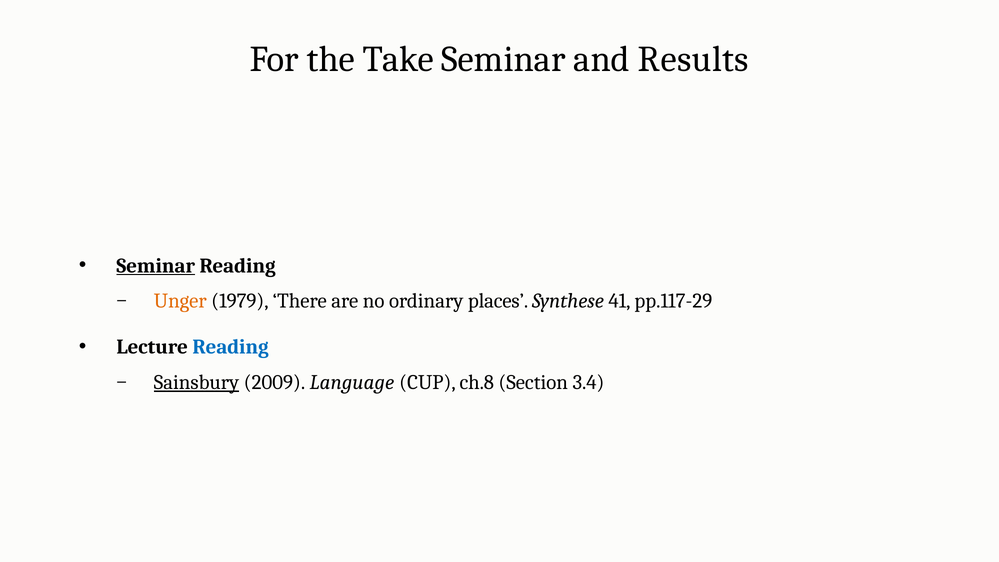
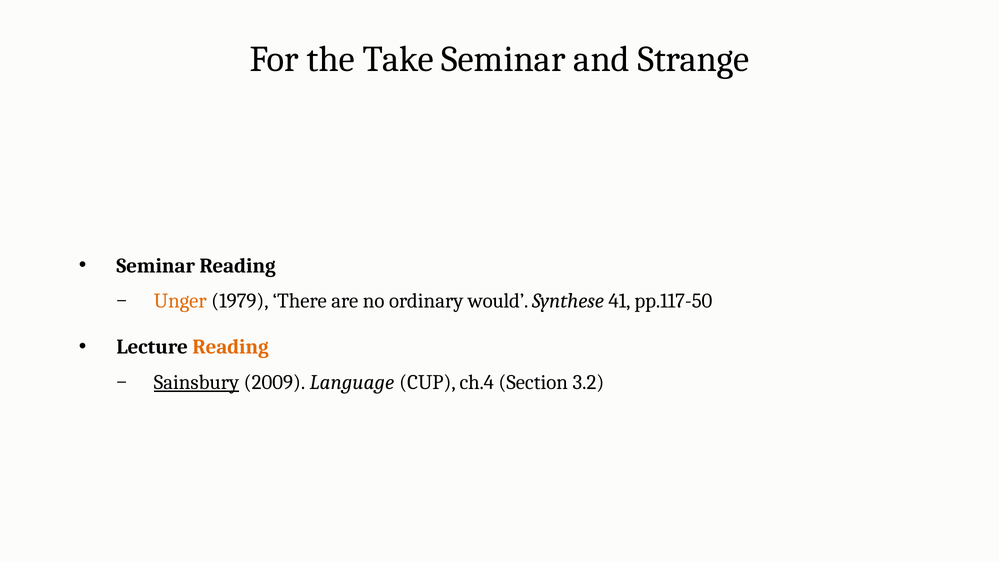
Results: Results -> Strange (694, 59)
Seminar underline: present -> none (156, 266)
places: places -> would (498, 301)
pp.117-29: pp.117-29 -> pp.117-50 (673, 301)
Reading colour: blue -> orange (231, 347)
ch.8: ch.8 -> ch.4 (477, 382)
3.4: 3.4 -> 3.2 (588, 382)
